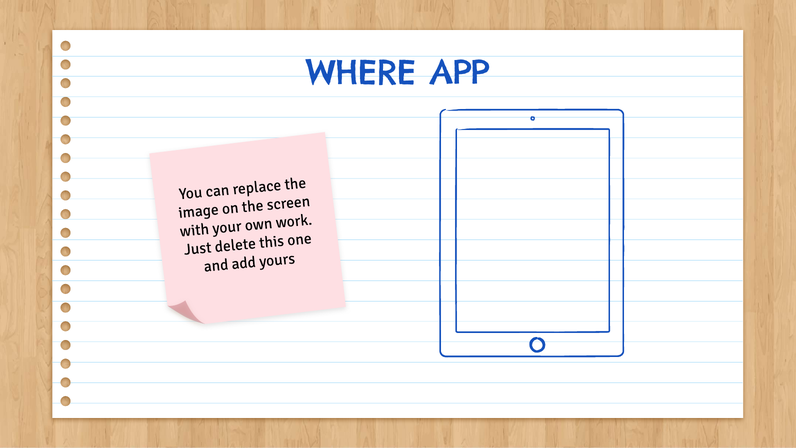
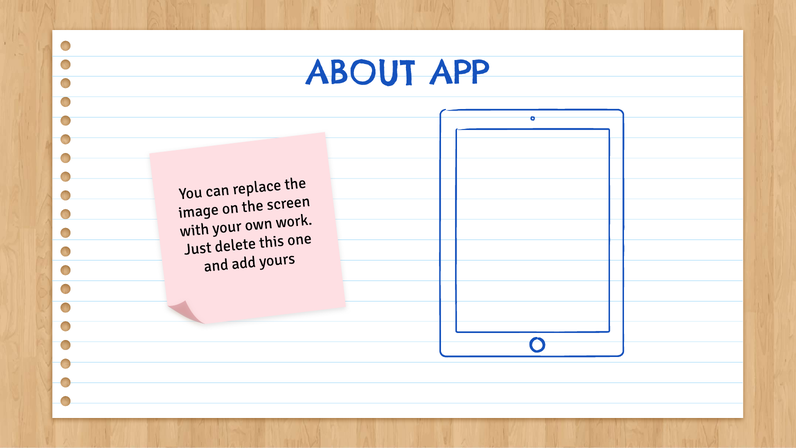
WHERE: WHERE -> ABOUT (361, 73)
